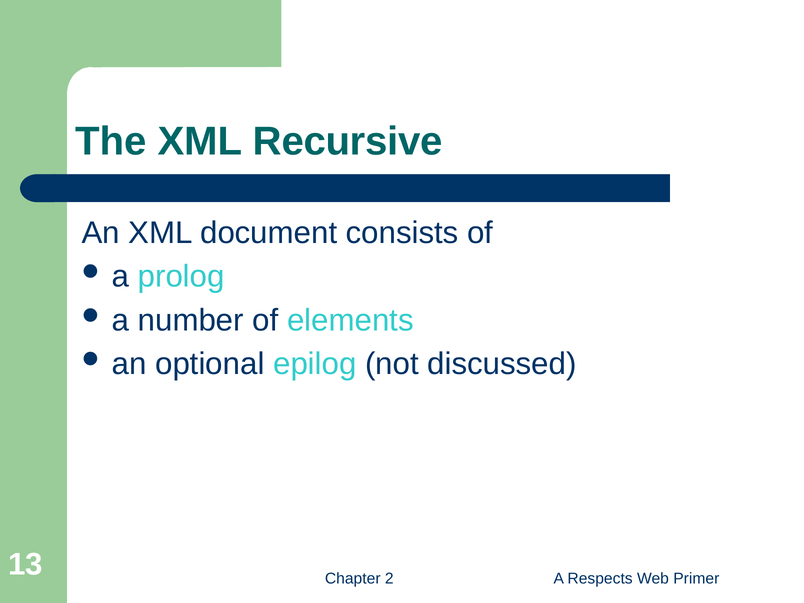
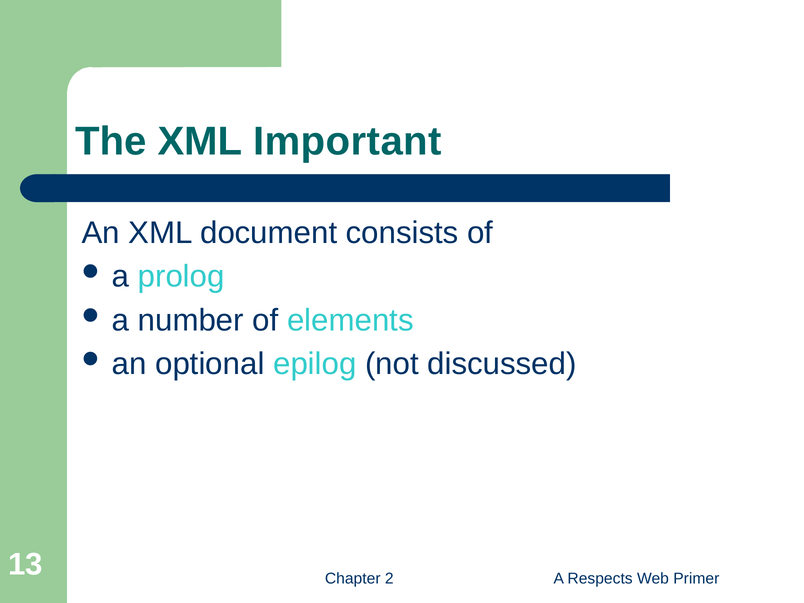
Recursive: Recursive -> Important (347, 141)
